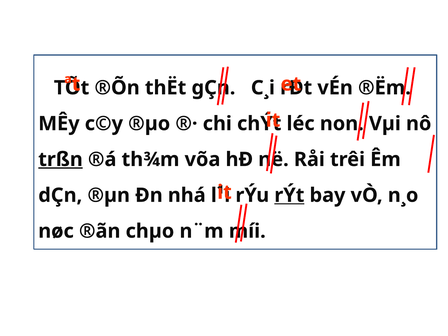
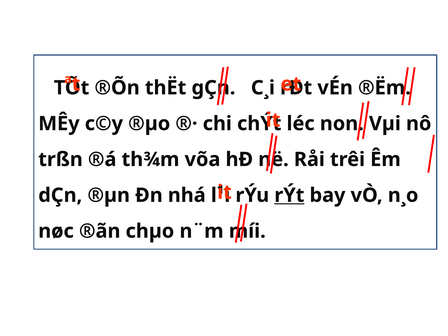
trßn underline: present -> none (61, 159)
